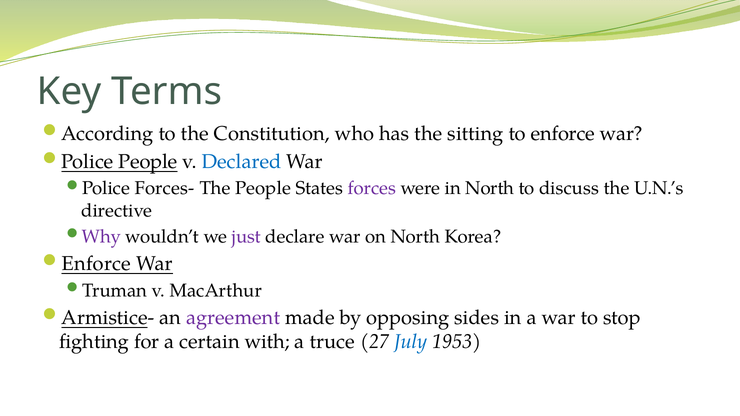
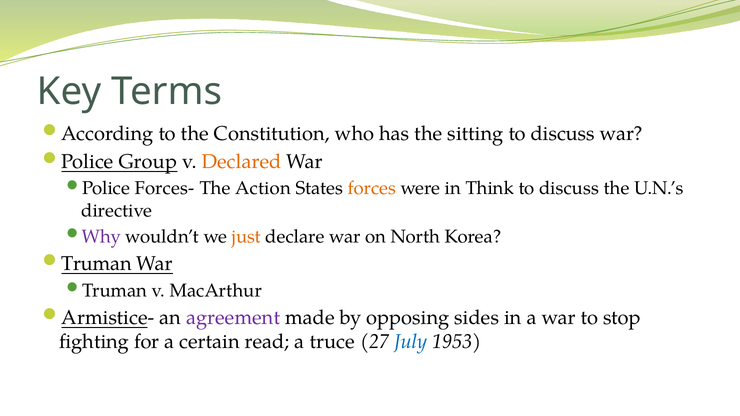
enforce: enforce -> discuss (563, 134)
Police People: People -> Group (148, 162)
Declared colour: blue -> orange (242, 162)
The People: People -> Action (263, 188)
forces colour: purple -> orange (372, 188)
in North: North -> Think (490, 188)
just colour: purple -> orange (246, 237)
Enforce: Enforce -> Truman (96, 264)
with: with -> read (267, 342)
